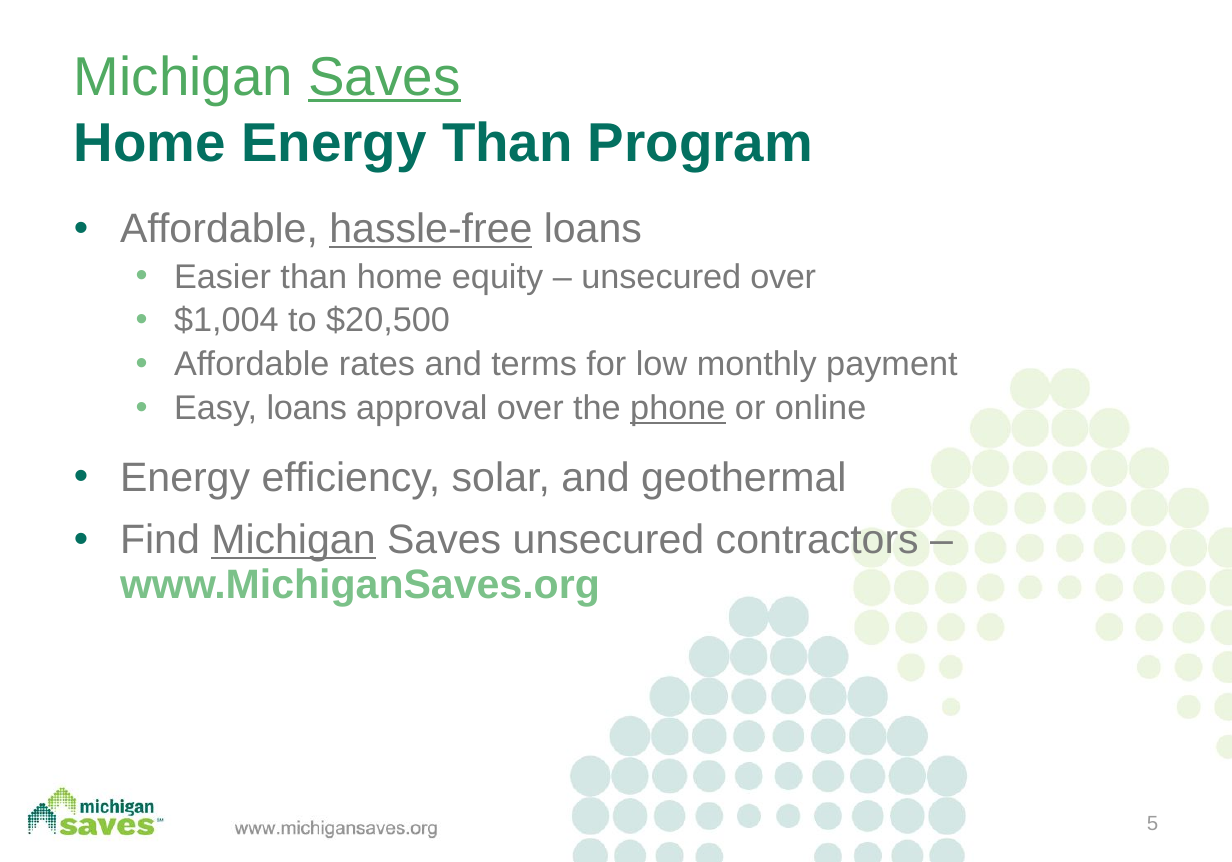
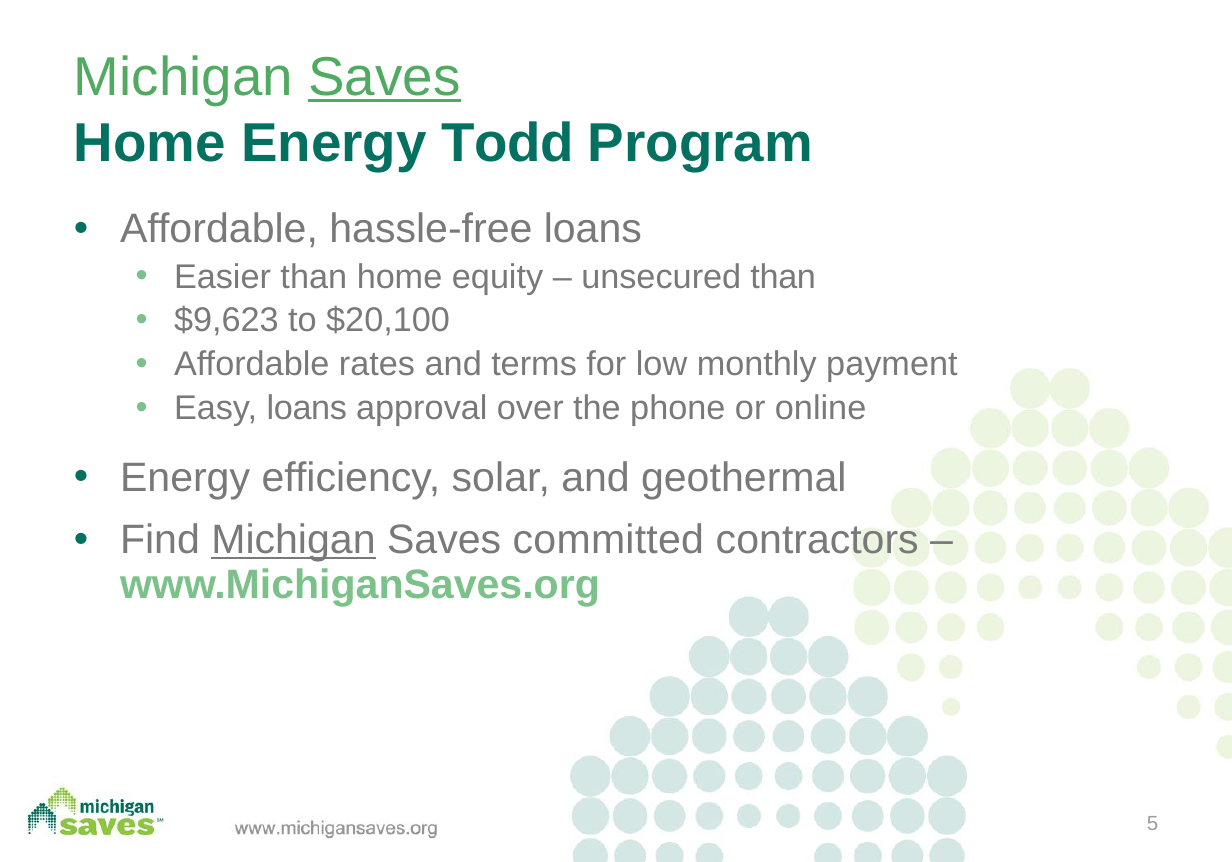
Energy Than: Than -> Todd (508, 143)
hassle-free underline: present -> none (431, 229)
unsecured over: over -> than (783, 277)
$1,004: $1,004 -> $9,623 (226, 321)
$20,500: $20,500 -> $20,100 (388, 321)
phone underline: present -> none (678, 408)
Saves unsecured: unsecured -> committed (608, 541)
